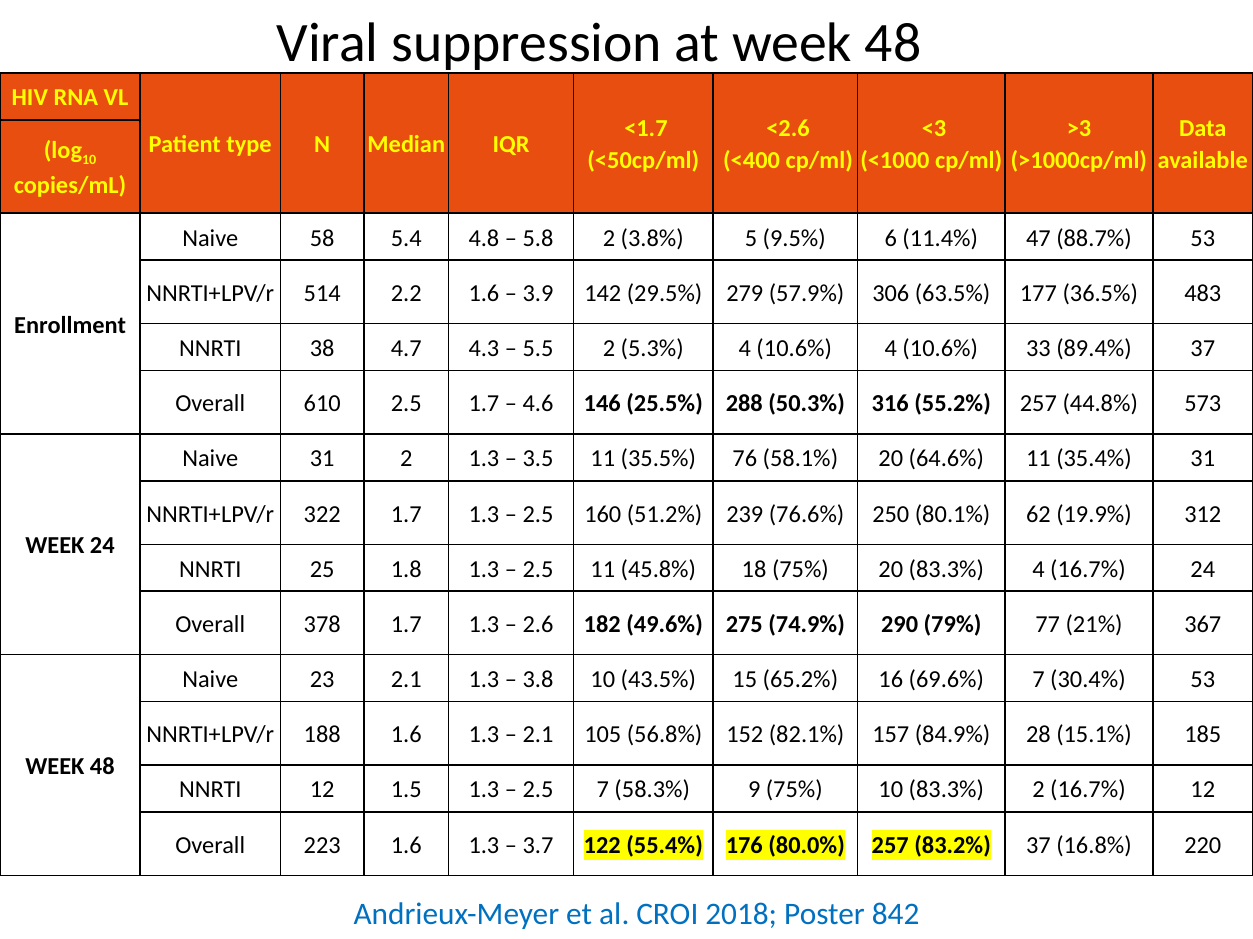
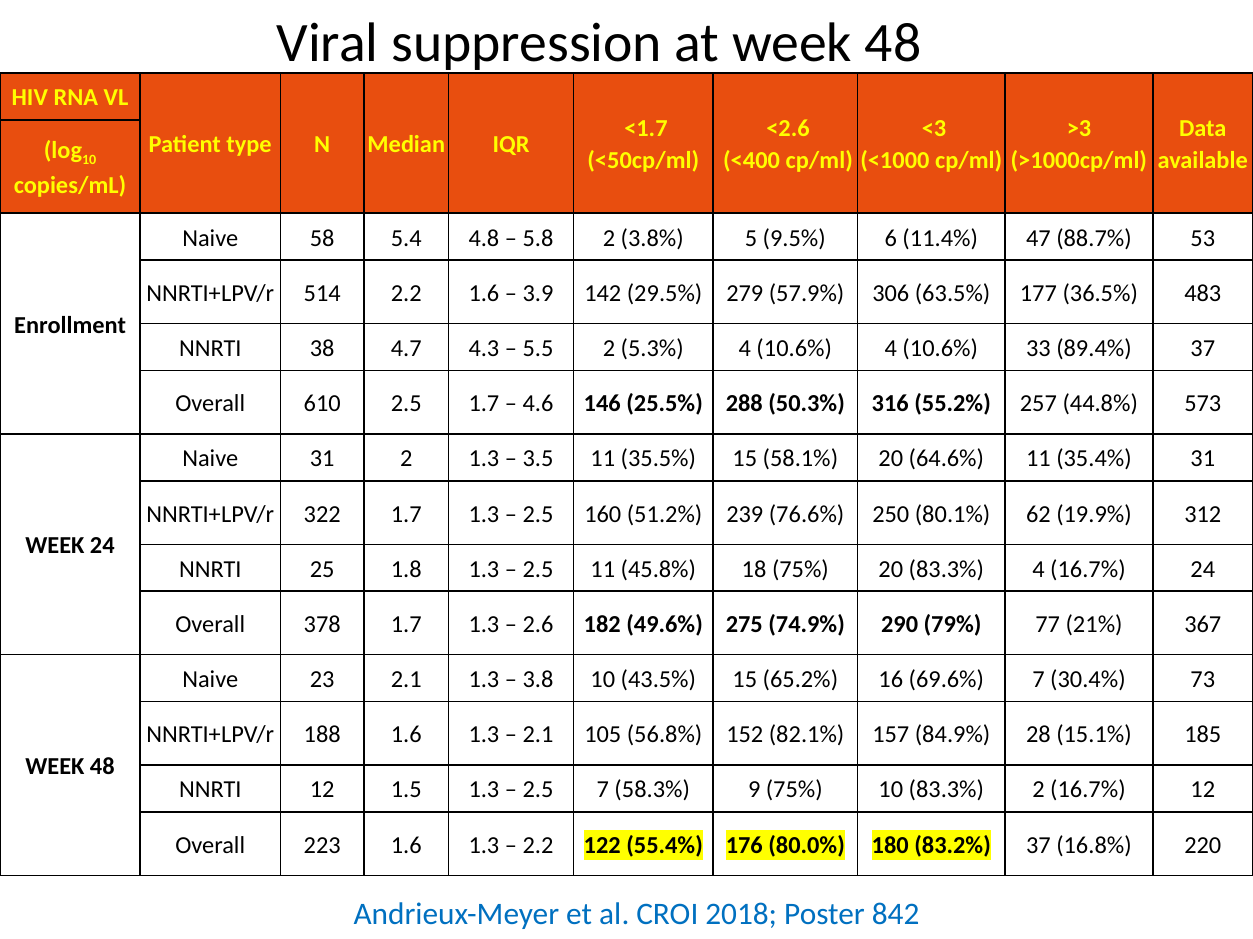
35.5% 76: 76 -> 15 (745, 459)
30.4% 53: 53 -> 73 (1203, 680)
3.7: 3.7 -> 2.2 (538, 846)
80.0% 257: 257 -> 180 (890, 846)
